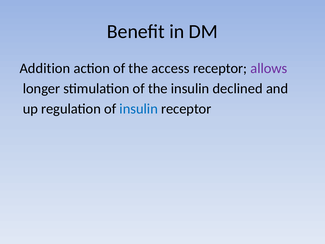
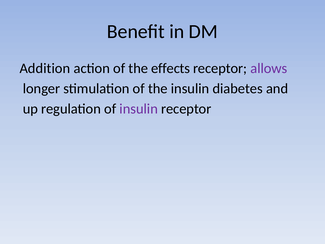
access: access -> effects (171, 68)
declined: declined -> diabetes (238, 88)
insulin colour: blue -> purple (139, 109)
